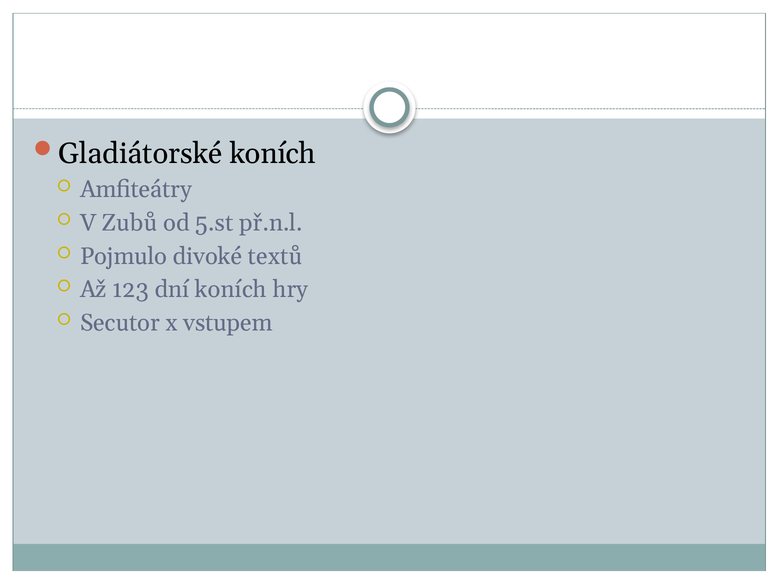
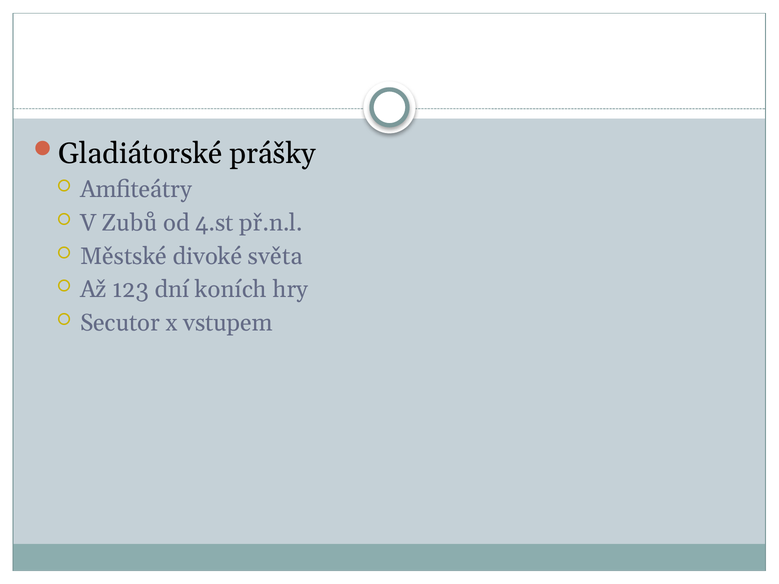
Gladiátorské koních: koních -> prášky (273, 154)
5.st: 5.st -> 4.st (215, 223)
Pojmulo: Pojmulo -> Městské (124, 256)
textů: textů -> světa (275, 256)
